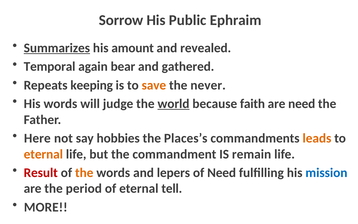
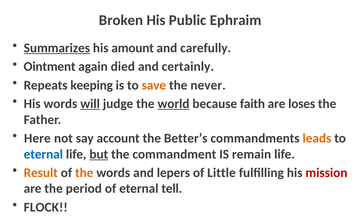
Sorrow: Sorrow -> Broken (121, 20)
revealed: revealed -> carefully (206, 48)
Temporal: Temporal -> Ointment (50, 67)
bear: bear -> died (123, 67)
gathered: gathered -> certainly (188, 67)
will underline: none -> present (90, 104)
are need: need -> loses (302, 104)
hobbies: hobbies -> account (118, 138)
Places’s: Places’s -> Better’s (186, 138)
eternal colour: orange -> blue (43, 154)
but underline: none -> present (99, 154)
Result colour: red -> orange (41, 173)
of Need: Need -> Little (221, 173)
mission colour: blue -> red (326, 173)
MORE: MORE -> FLOCK (46, 207)
